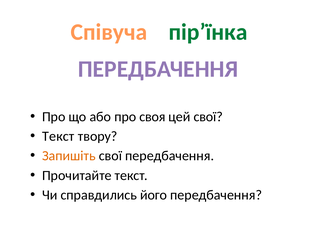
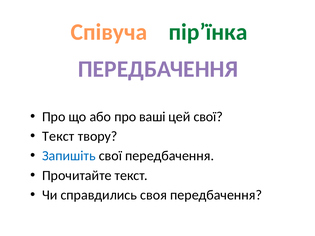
своя: своя -> ваші (152, 117)
Запишіть colour: orange -> blue (69, 156)
його: його -> своя (154, 195)
